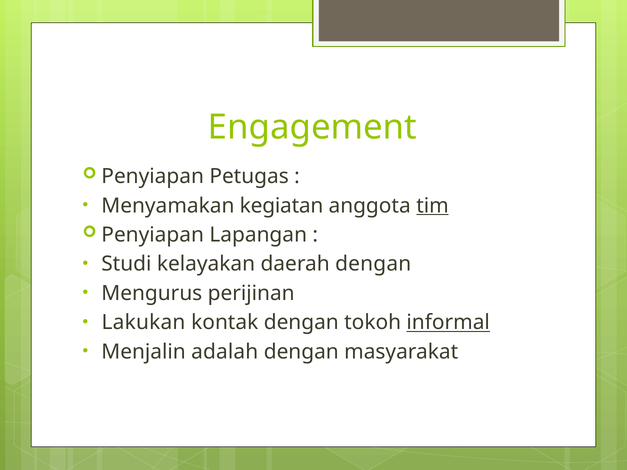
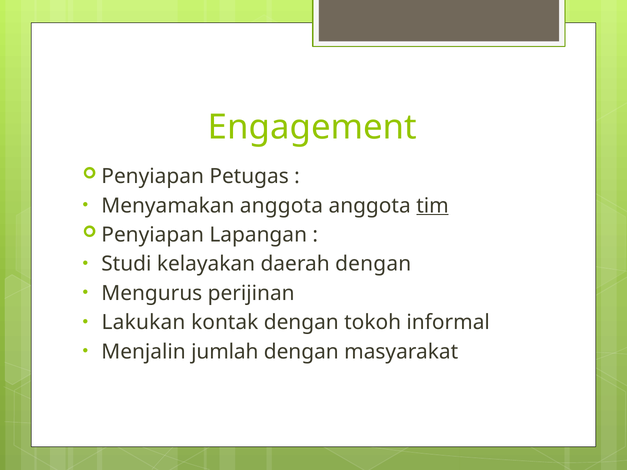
Menyamakan kegiatan: kegiatan -> anggota (281, 206)
informal underline: present -> none (448, 323)
adalah: adalah -> jumlah (225, 352)
